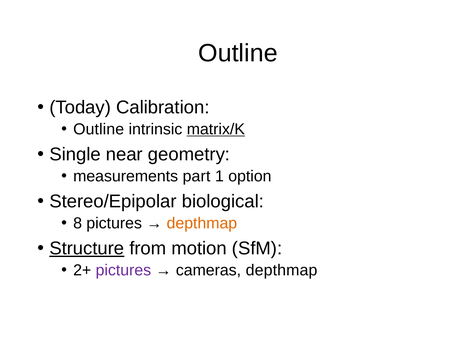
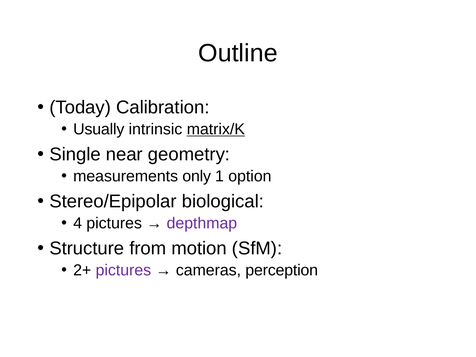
Outline: Outline -> Usually (99, 129)
part: part -> only (197, 176)
8: 8 -> 4 (78, 223)
depthmap colour: orange -> purple (202, 223)
Structure underline: present -> none (87, 248)
cameras depthmap: depthmap -> perception (282, 270)
